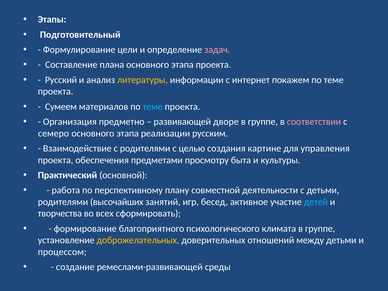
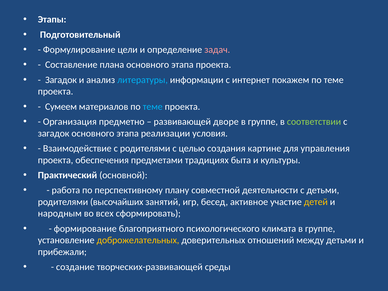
Русский: Русский -> Загадок (61, 80)
литературы colour: yellow -> light blue (143, 80)
соответствии colour: pink -> light green (314, 122)
семеро: семеро -> загадок (54, 133)
русским: русским -> условия (210, 133)
просмотру: просмотру -> традициях (207, 160)
детей colour: light blue -> yellow (316, 202)
творчества: творчества -> народным (60, 214)
процессом: процессом -> прибежали (62, 252)
ремеслами-развивающей: ремеслами-развивающей -> творческих-развивающей (150, 267)
